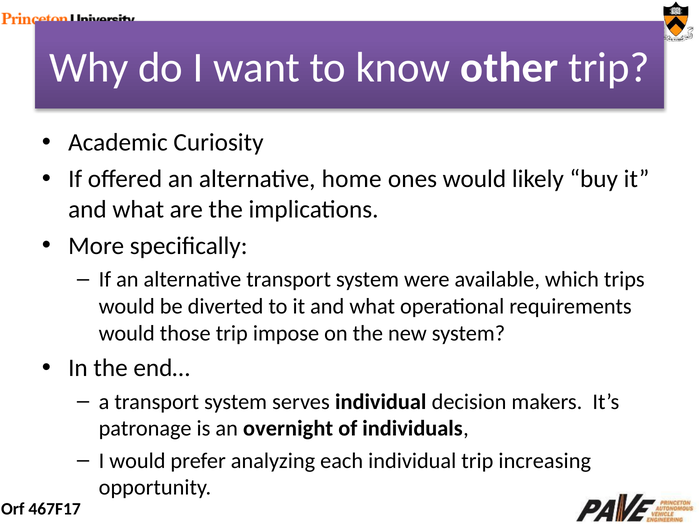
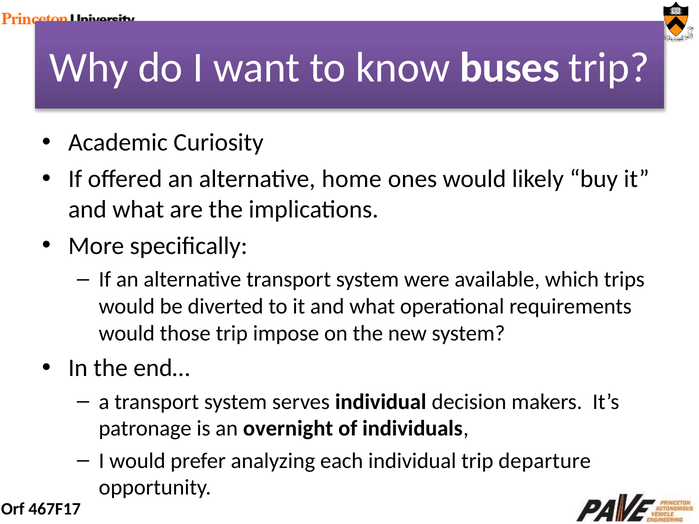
other: other -> buses (510, 68)
increasing: increasing -> departure (545, 461)
